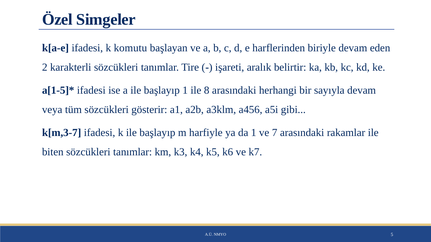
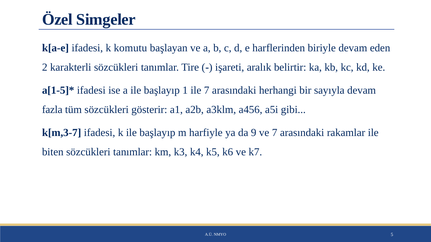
ile 8: 8 -> 7 (207, 90)
veya: veya -> fazla (52, 110)
da 1: 1 -> 9 (254, 133)
